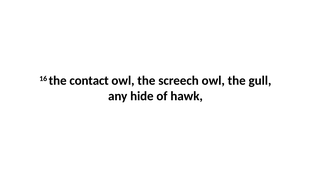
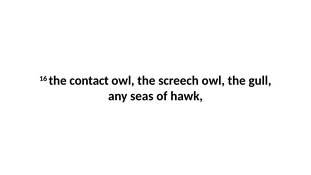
hide: hide -> seas (142, 96)
